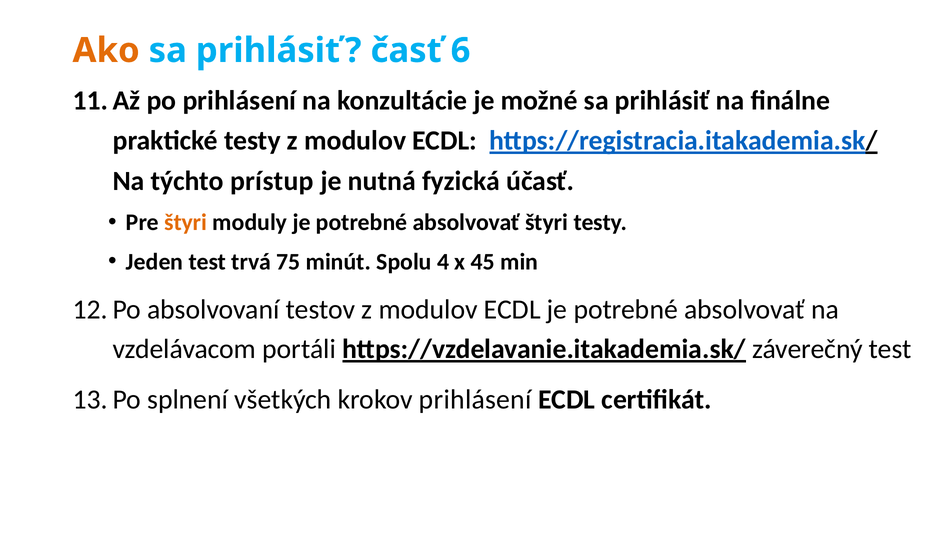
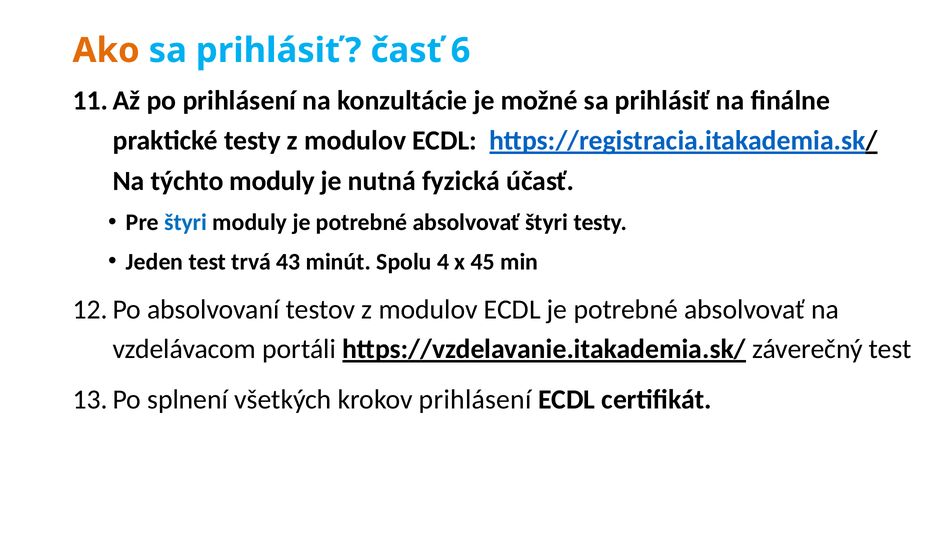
týchto prístup: prístup -> moduly (272, 181)
štyri colour: orange -> blue (186, 222)
75: 75 -> 43 (288, 262)
